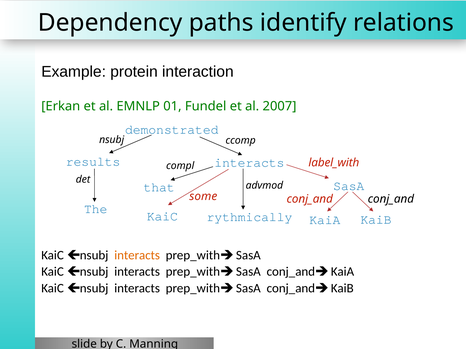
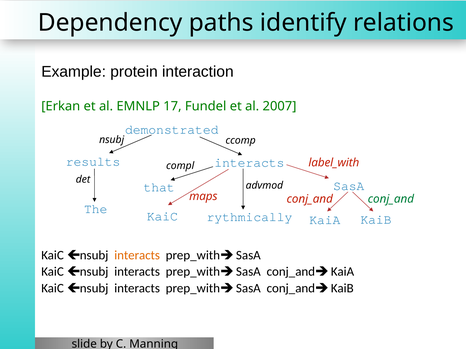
01: 01 -> 17 (172, 106)
some: some -> maps (203, 197)
conj_and colour: black -> green (391, 199)
